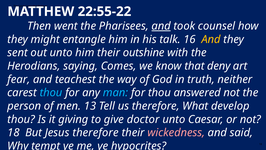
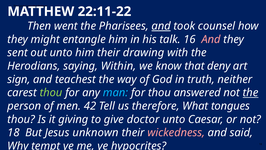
22:55-22: 22:55-22 -> 22:11-22 (104, 11)
And colour: yellow -> pink (211, 39)
outshine: outshine -> drawing (144, 53)
Comes: Comes -> Within (119, 66)
fear: fear -> sign (19, 79)
thou colour: light blue -> light green (51, 92)
the underline: none -> present (251, 92)
13: 13 -> 42 (90, 106)
develop: develop -> tongues (230, 106)
Jesus therefore: therefore -> unknown (96, 132)
